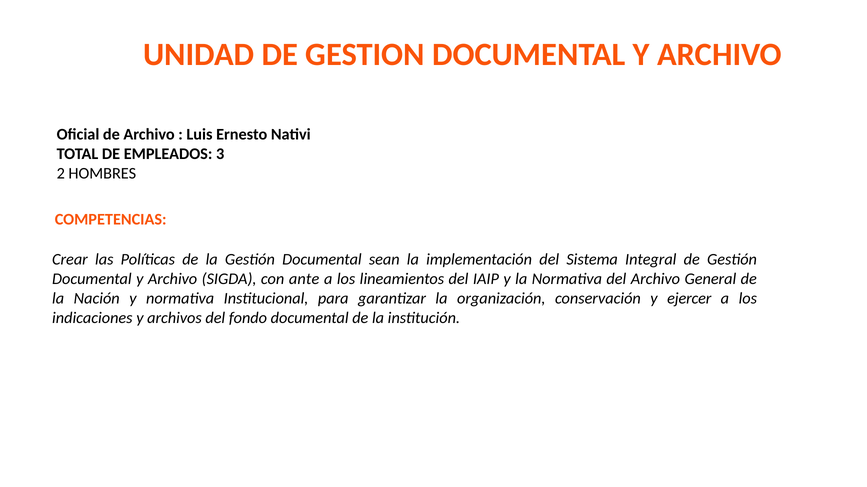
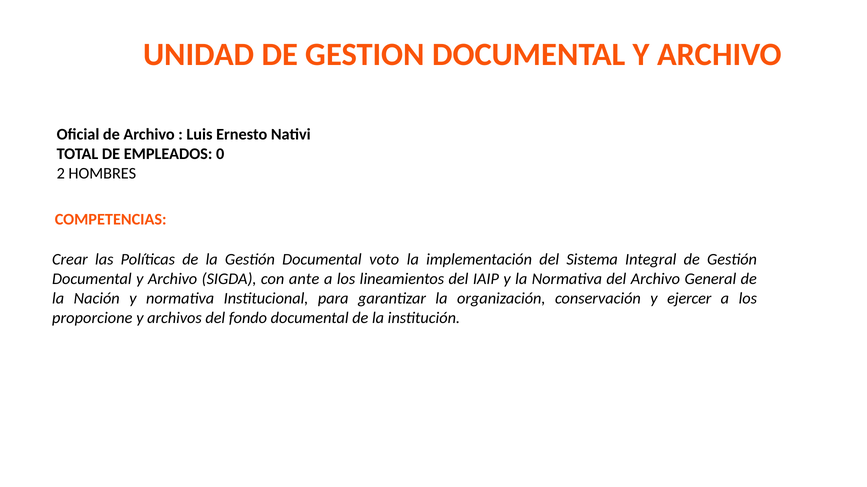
3: 3 -> 0 (220, 154)
sean: sean -> voto (384, 260)
indicaciones: indicaciones -> proporcione (92, 318)
